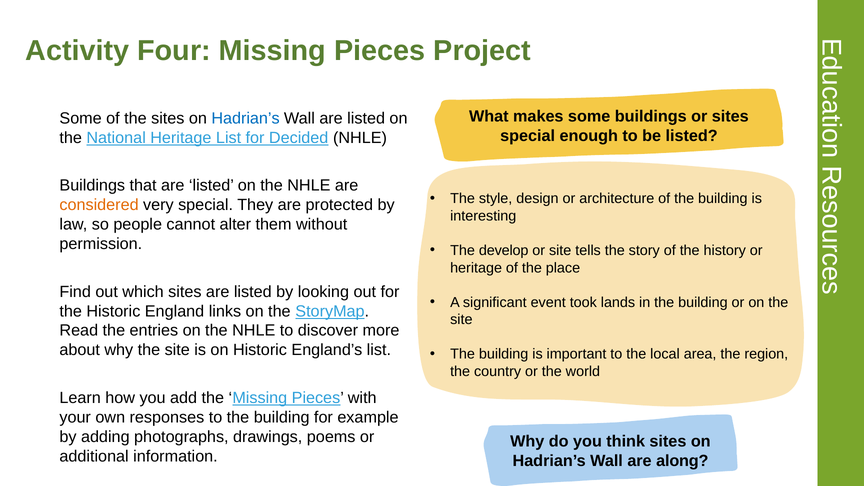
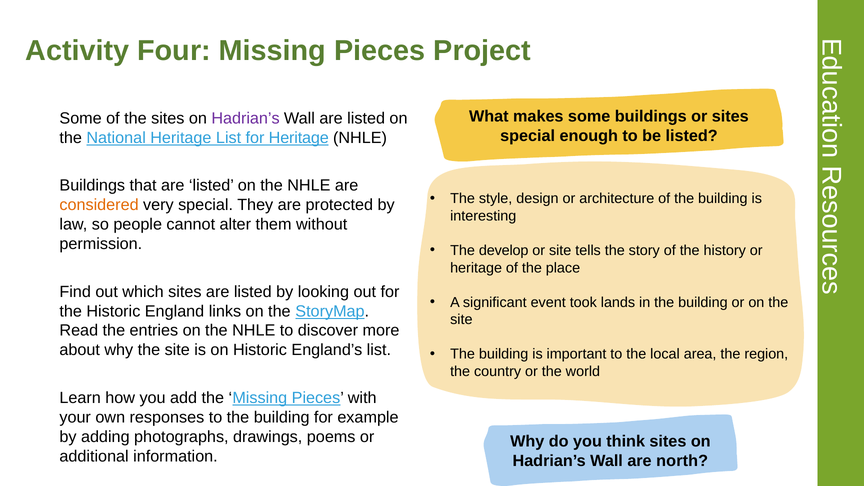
Hadrian’s colour: blue -> purple (246, 118)
for Decided: Decided -> Heritage (299, 138)
along: along -> north (682, 461)
